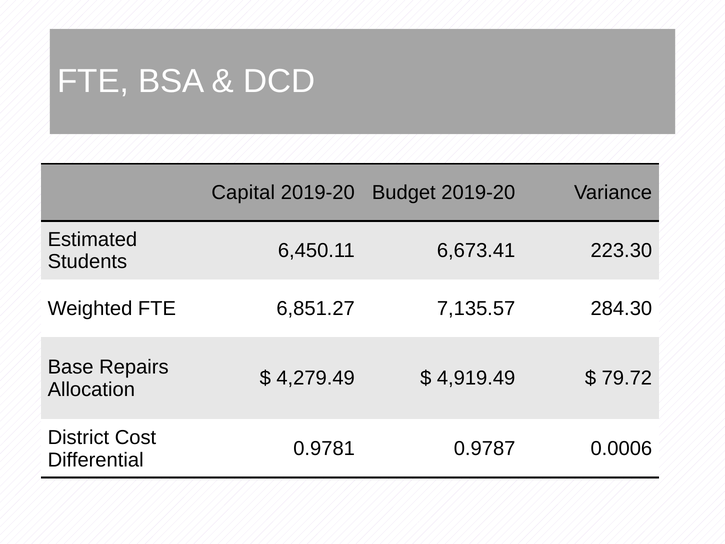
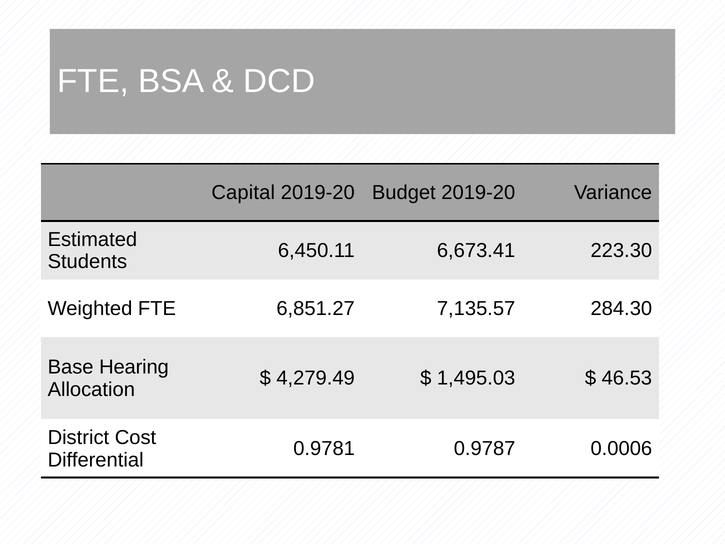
Repairs: Repairs -> Hearing (134, 367)
4,919.49: 4,919.49 -> 1,495.03 (476, 378)
79.72: 79.72 -> 46.53 (627, 378)
